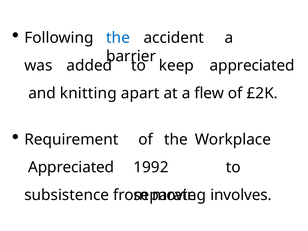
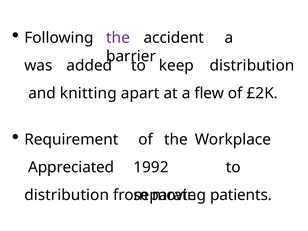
the colour: blue -> purple (118, 38)
keep appreciated: appreciated -> distribution (252, 66)
subsistence: subsistence -> distribution (67, 195)
involves: involves -> patients (241, 195)
